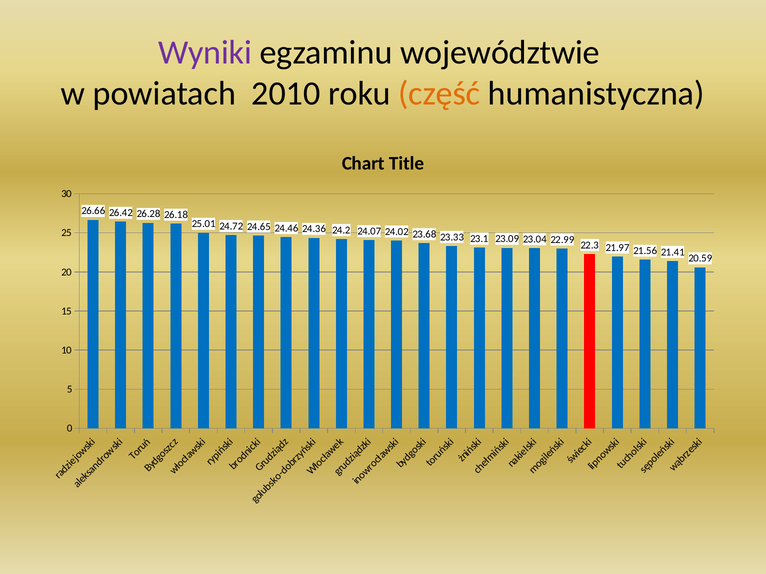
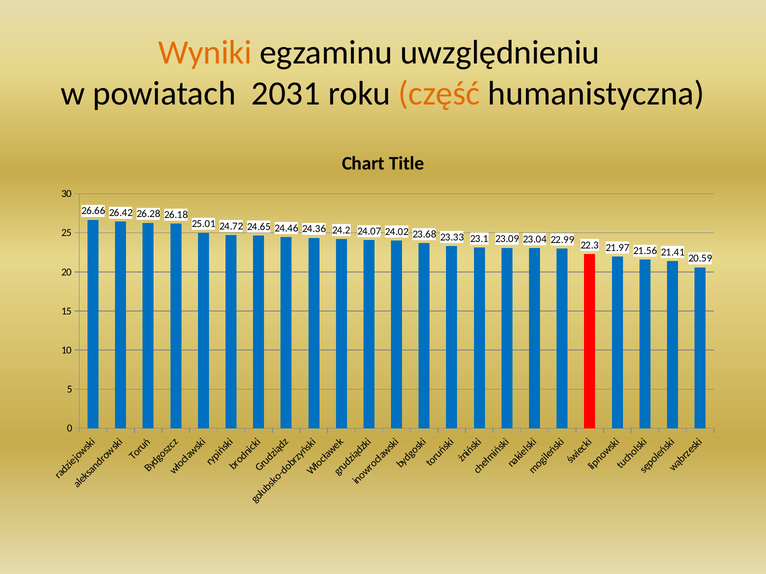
Wyniki colour: purple -> orange (205, 53)
województwie: województwie -> uwzględnieniu (500, 53)
2010: 2010 -> 2031 (286, 94)
